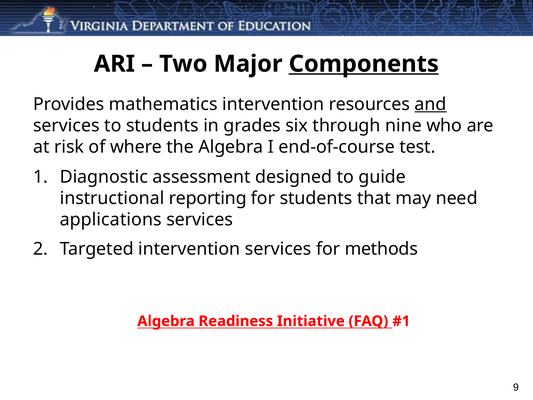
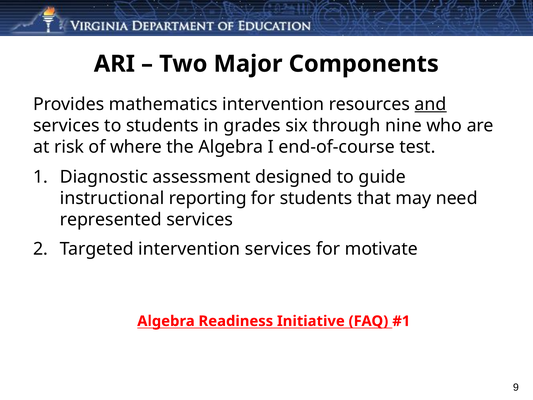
Components underline: present -> none (364, 64)
applications: applications -> represented (111, 220)
methods: methods -> motivate (381, 249)
